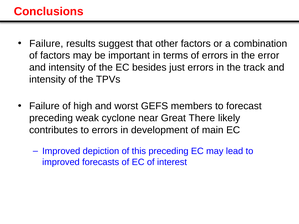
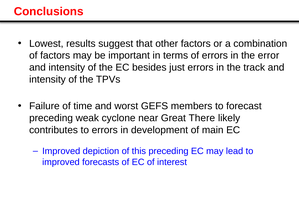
Failure: Failure -> Lowest (46, 44)
high: high -> time (83, 106)
